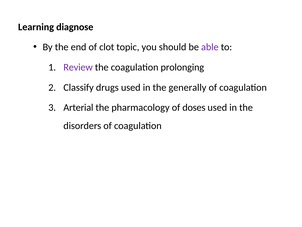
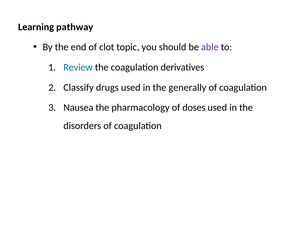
diagnose: diagnose -> pathway (75, 27)
Review colour: purple -> blue (78, 67)
prolonging: prolonging -> derivatives (182, 67)
Arterial: Arterial -> Nausea (78, 107)
